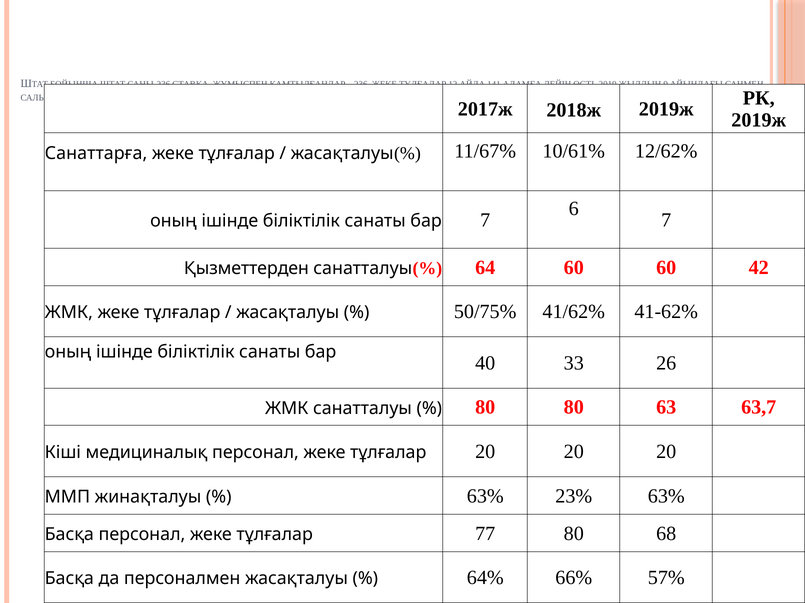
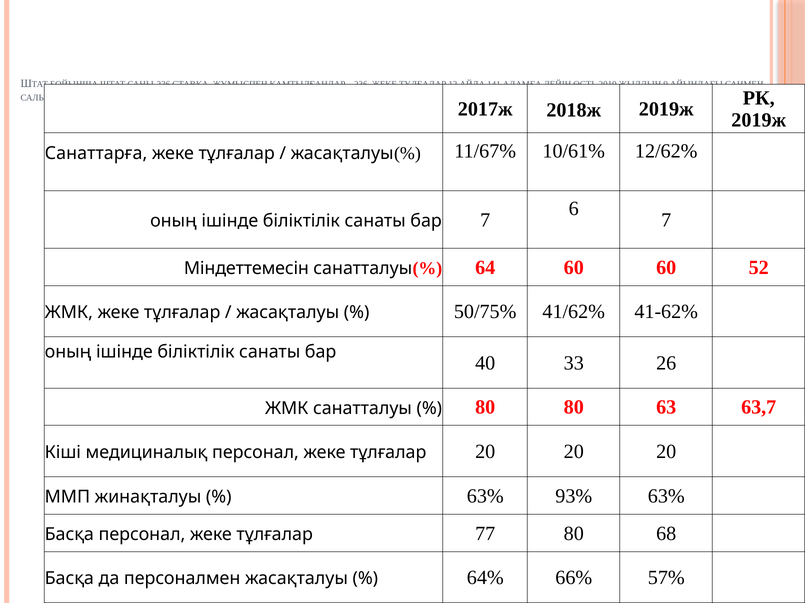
Қызметтерден: Қызметтерден -> Міндеттемесін (246, 269)
42: 42 -> 52 (759, 268)
23%: 23% -> 93% (574, 497)
